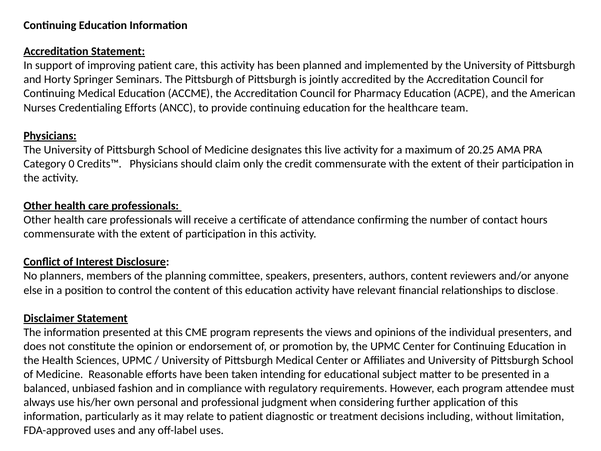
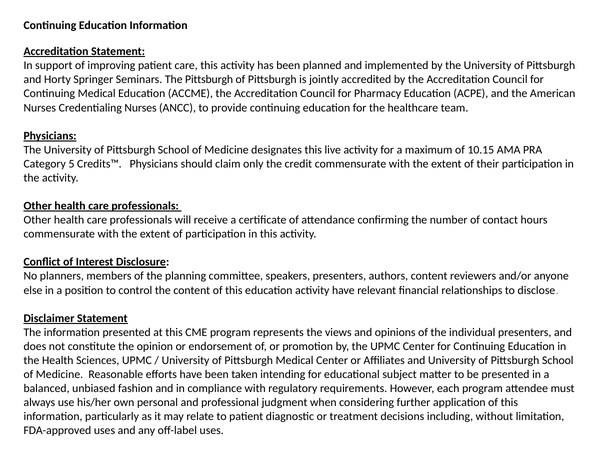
Credentialing Efforts: Efforts -> Nurses (141, 108)
20.25: 20.25 -> 10.15 (481, 150)
0: 0 -> 5 (72, 164)
